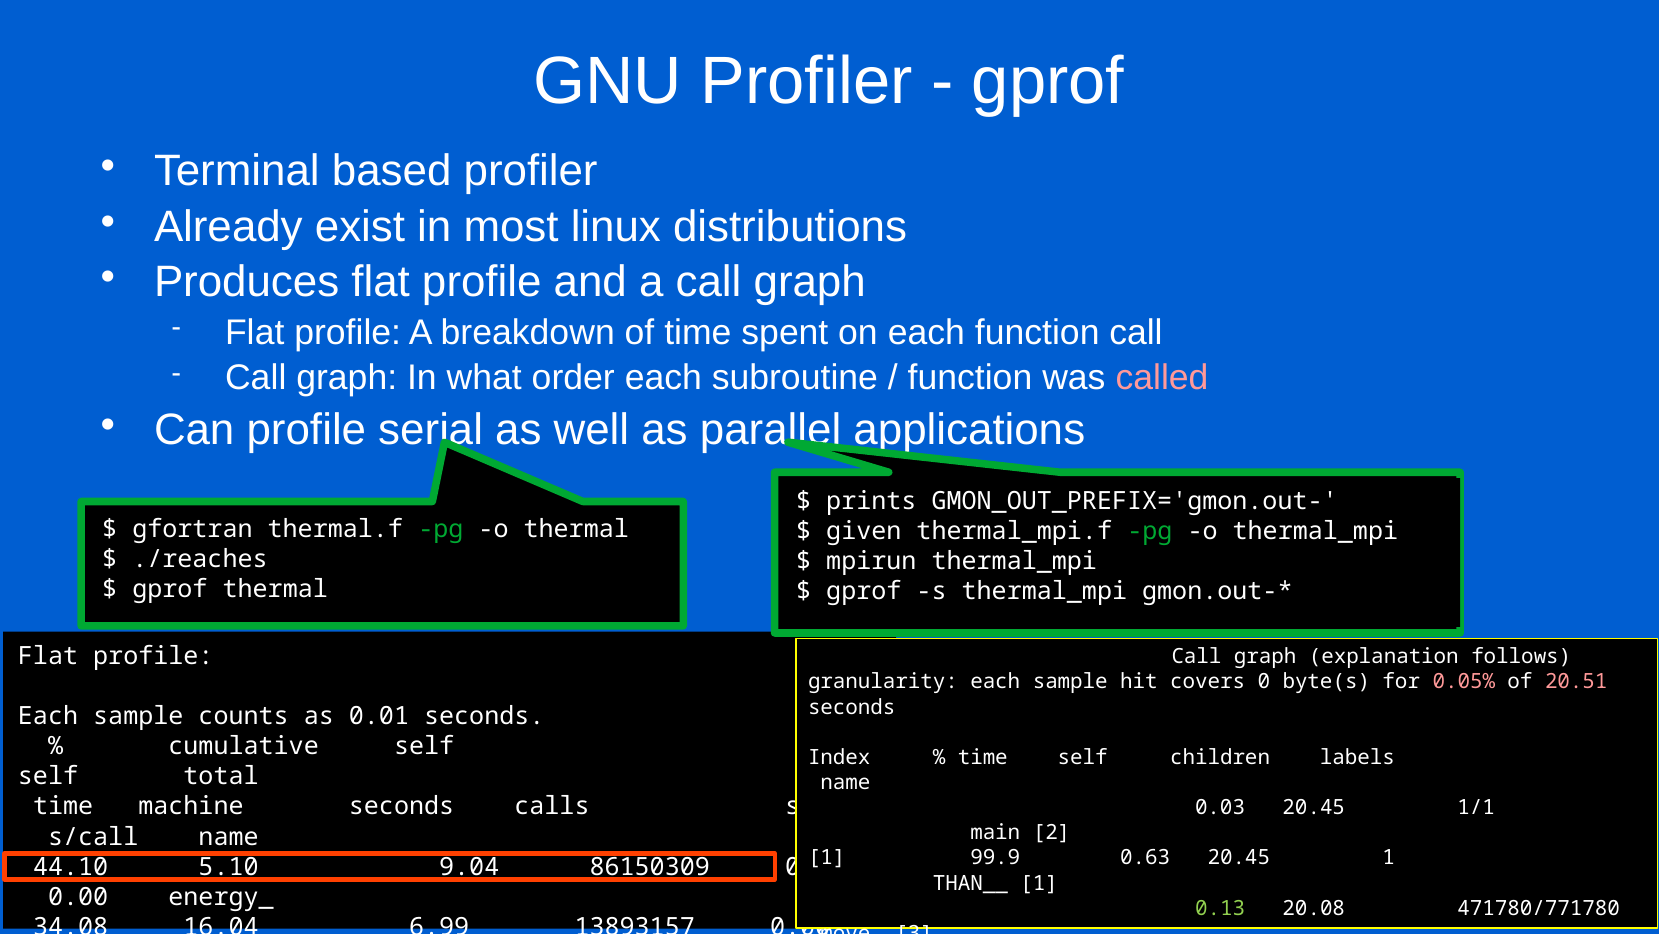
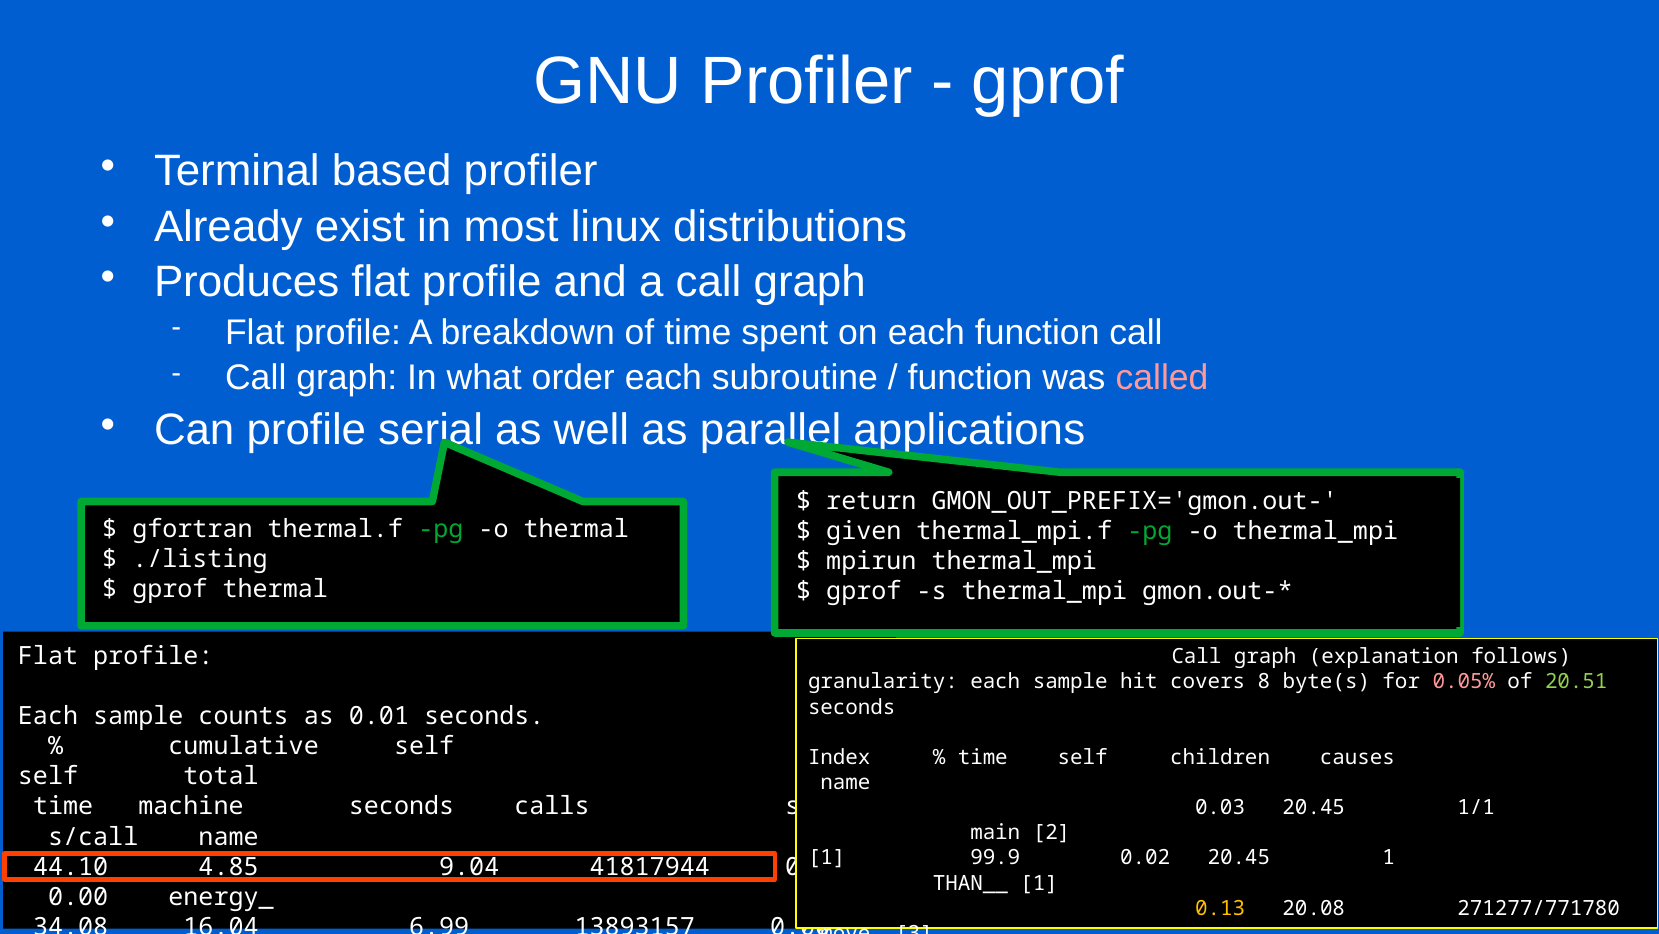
prints: prints -> return (871, 501)
./reaches: ./reaches -> ./listing (200, 558)
0: 0 -> 8 (1264, 681)
20.51 colour: pink -> light green (1576, 681)
labels: labels -> causes (1358, 757)
0.63: 0.63 -> 0.02 (1145, 857)
5.10: 5.10 -> 4.85 (229, 866)
86150309: 86150309 -> 41817944 (650, 866)
0.13 colour: light green -> yellow (1220, 908)
471780/771780: 471780/771780 -> 271277/771780 (1539, 908)
